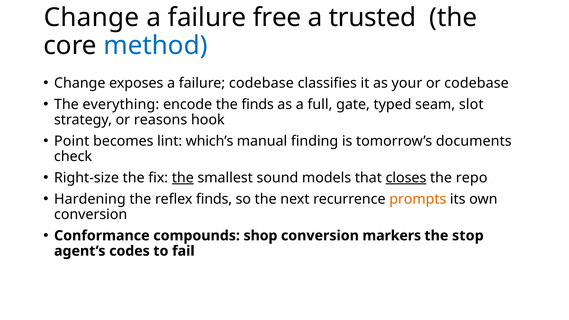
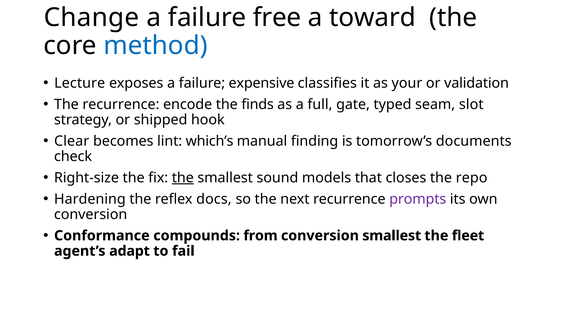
trusted: trusted -> toward (372, 18)
Change: Change -> Lecture (80, 83)
failure codebase: codebase -> expensive (262, 83)
or codebase: codebase -> validation (477, 83)
The everything: everything -> recurrence (121, 104)
reasons: reasons -> shipped (161, 120)
Point: Point -> Clear (72, 141)
closes underline: present -> none (406, 178)
reflex finds: finds -> docs (214, 199)
prompts colour: orange -> purple (418, 199)
shop: shop -> from (261, 236)
conversion markers: markers -> smallest (392, 236)
stop: stop -> fleet (468, 236)
codes: codes -> adapt (130, 251)
